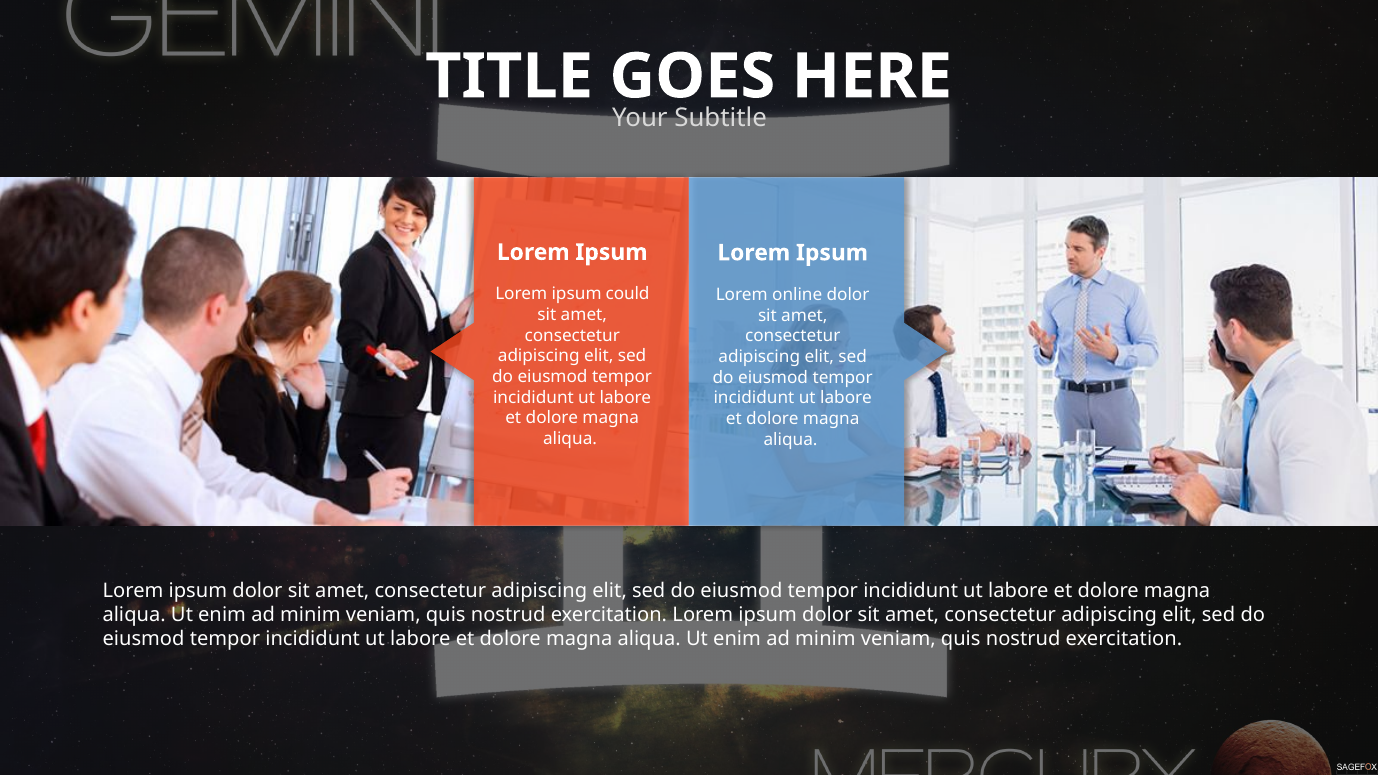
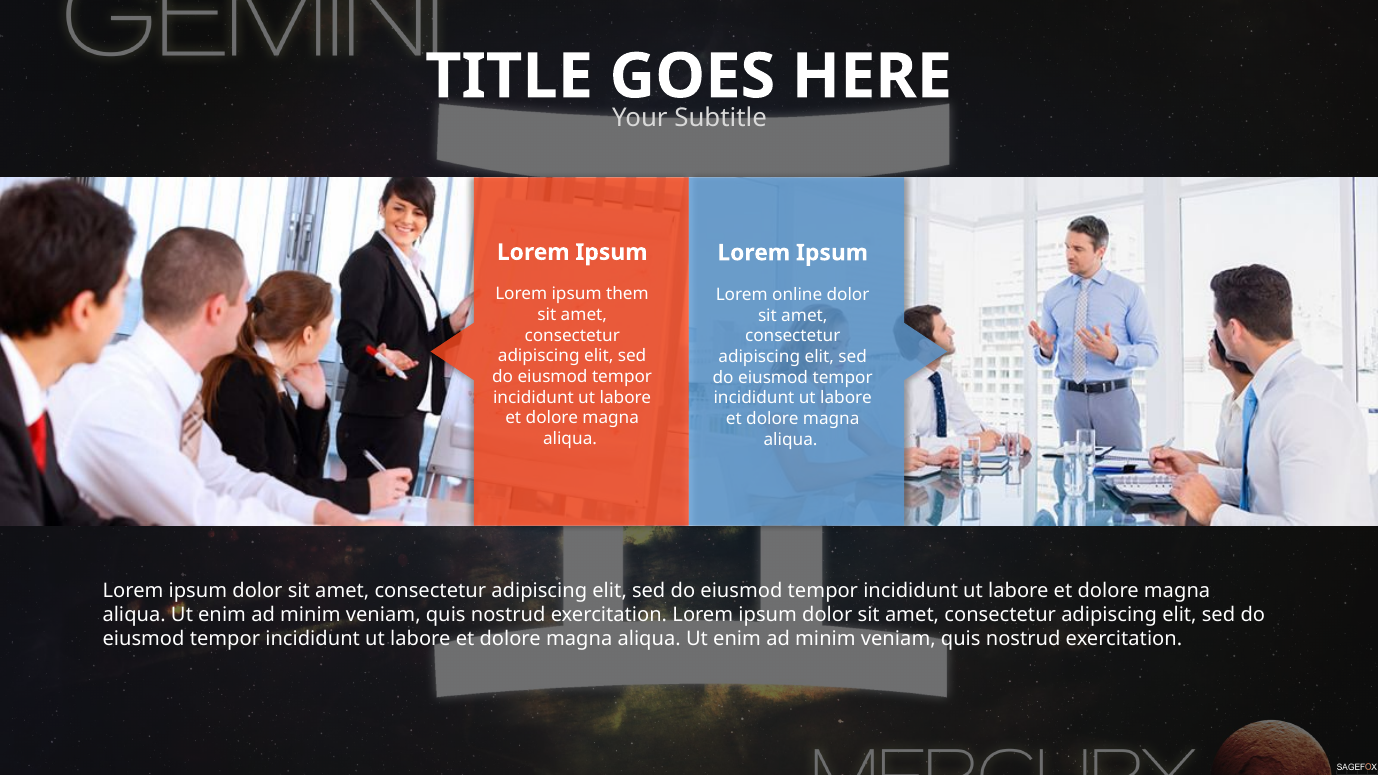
could: could -> them (627, 294)
